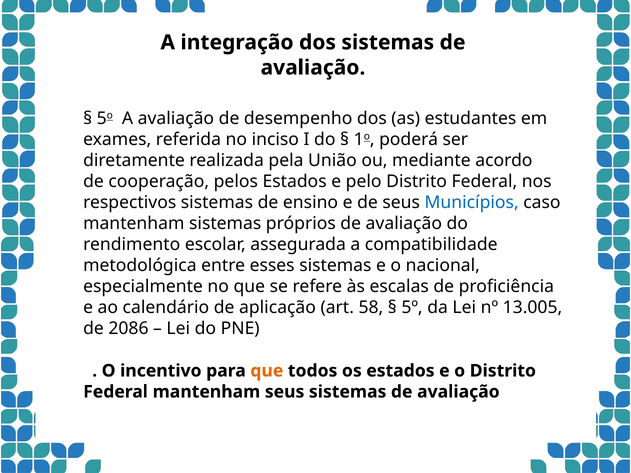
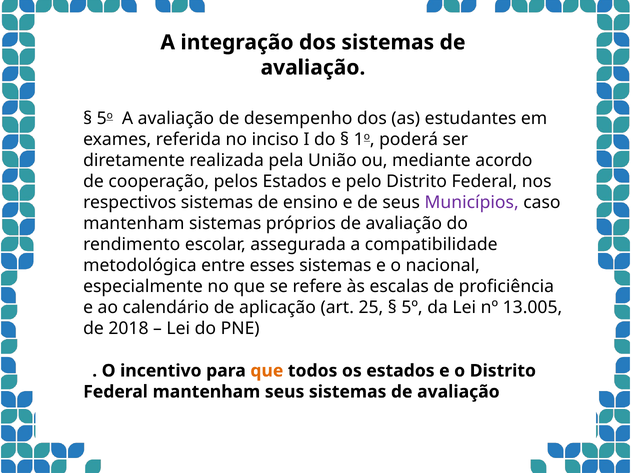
Municípios colour: blue -> purple (472, 203)
58: 58 -> 25 (371, 308)
2086: 2086 -> 2018 (128, 329)
